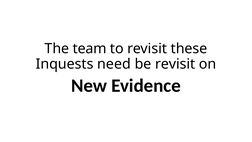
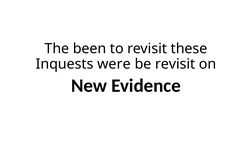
team: team -> been (90, 49)
need: need -> were (114, 64)
